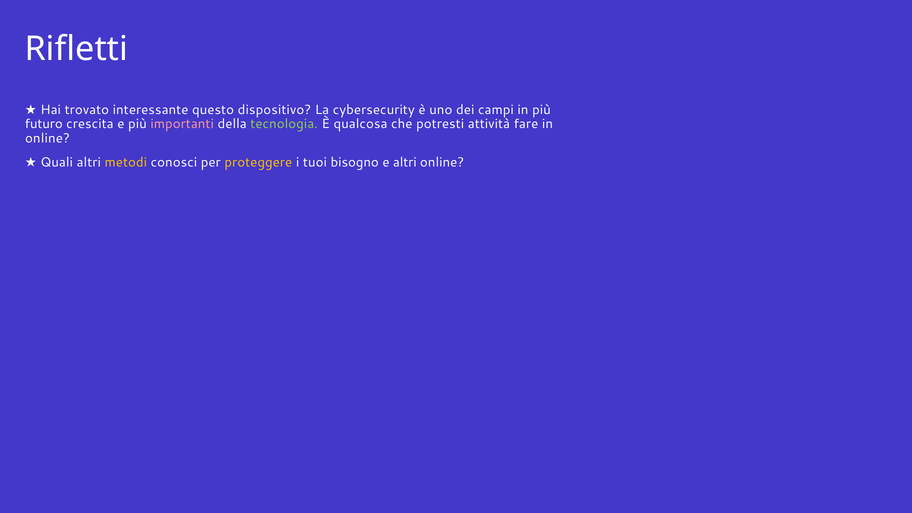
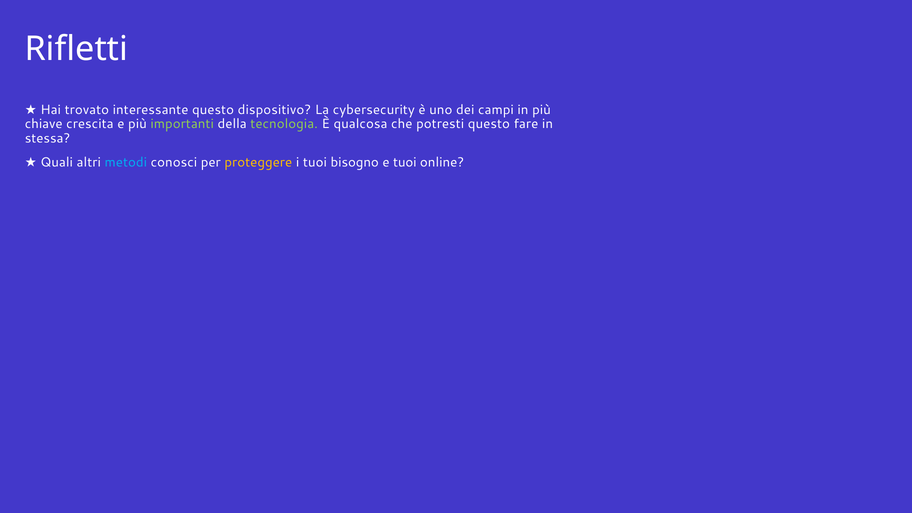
futuro: futuro -> chiave (44, 124)
importanti colour: pink -> light green (182, 124)
potresti attività: attività -> questo (489, 124)
online: online -> stessa (48, 138)
metodi colour: yellow -> light blue (126, 162)
e altri: altri -> tuoi (405, 162)
